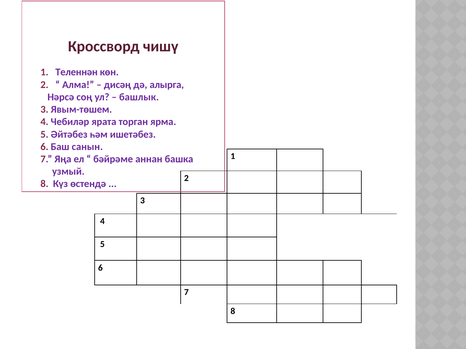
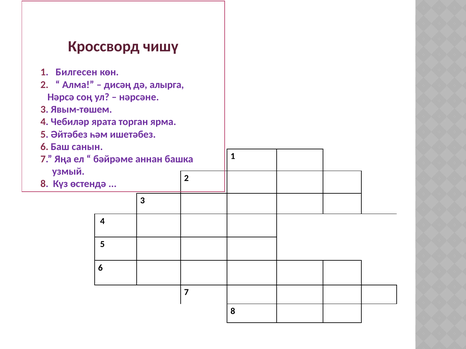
Теленнән: Теленнән -> Билгесен (76, 72)
башлык: башлык -> нәрсәне (139, 97)
